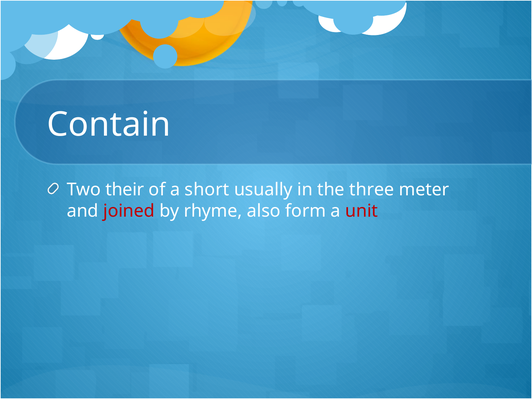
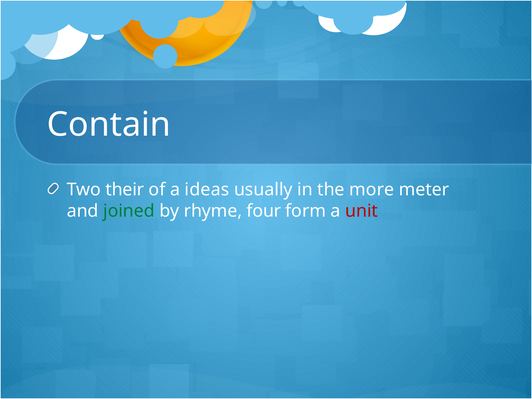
short: short -> ideas (207, 190)
three: three -> more (372, 190)
joined colour: red -> green (129, 211)
also: also -> four (264, 211)
